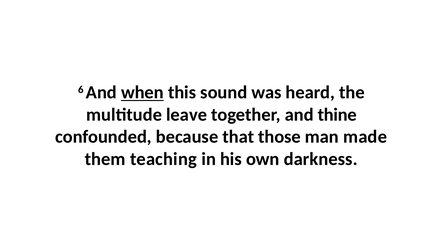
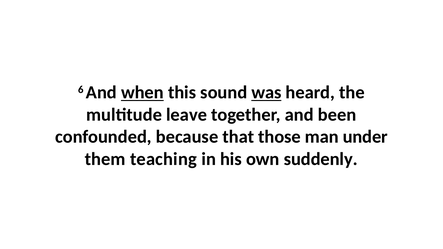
was underline: none -> present (266, 93)
thine: thine -> been (337, 115)
made: made -> under (365, 137)
darkness: darkness -> suddenly (321, 159)
